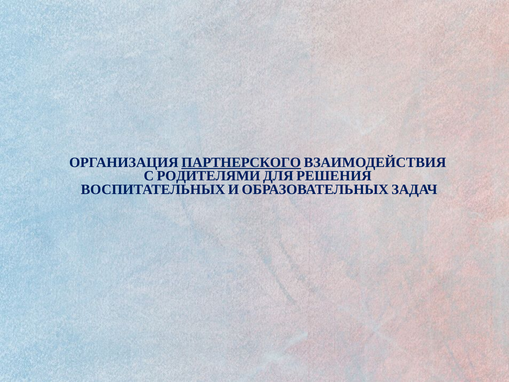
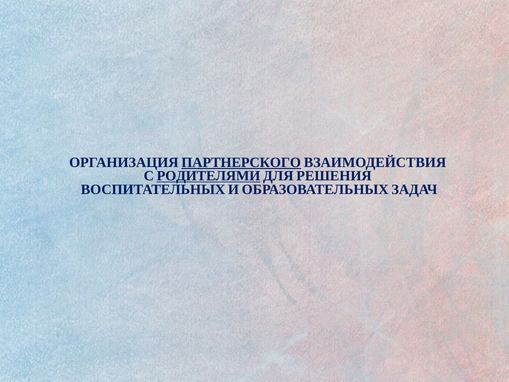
РОДИТЕЛЯМИ underline: none -> present (209, 176)
